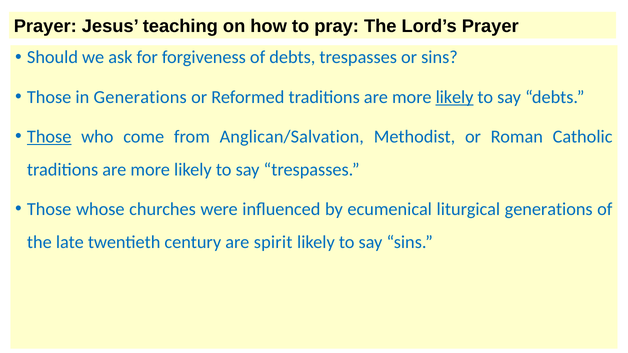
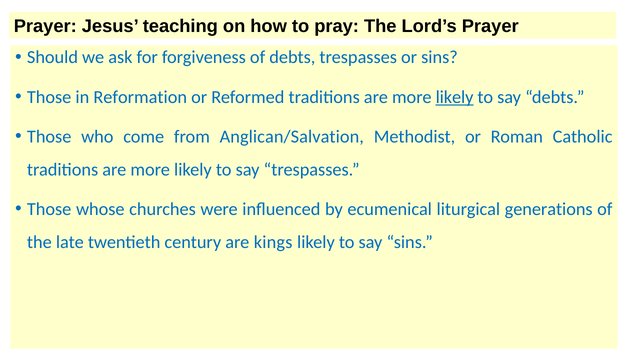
in Generations: Generations -> Reformation (140, 97)
Those underline: present -> none (49, 137)
spirit: spirit -> kings (273, 242)
